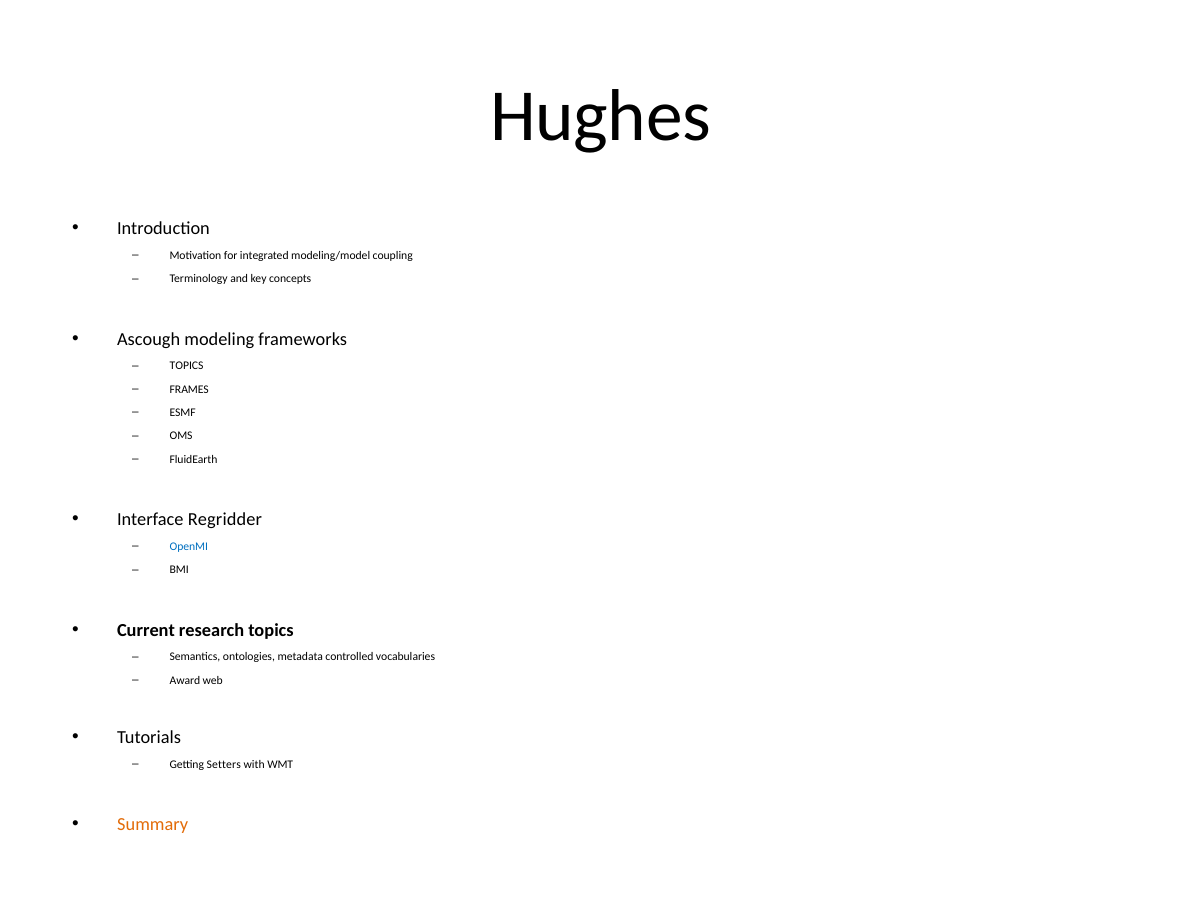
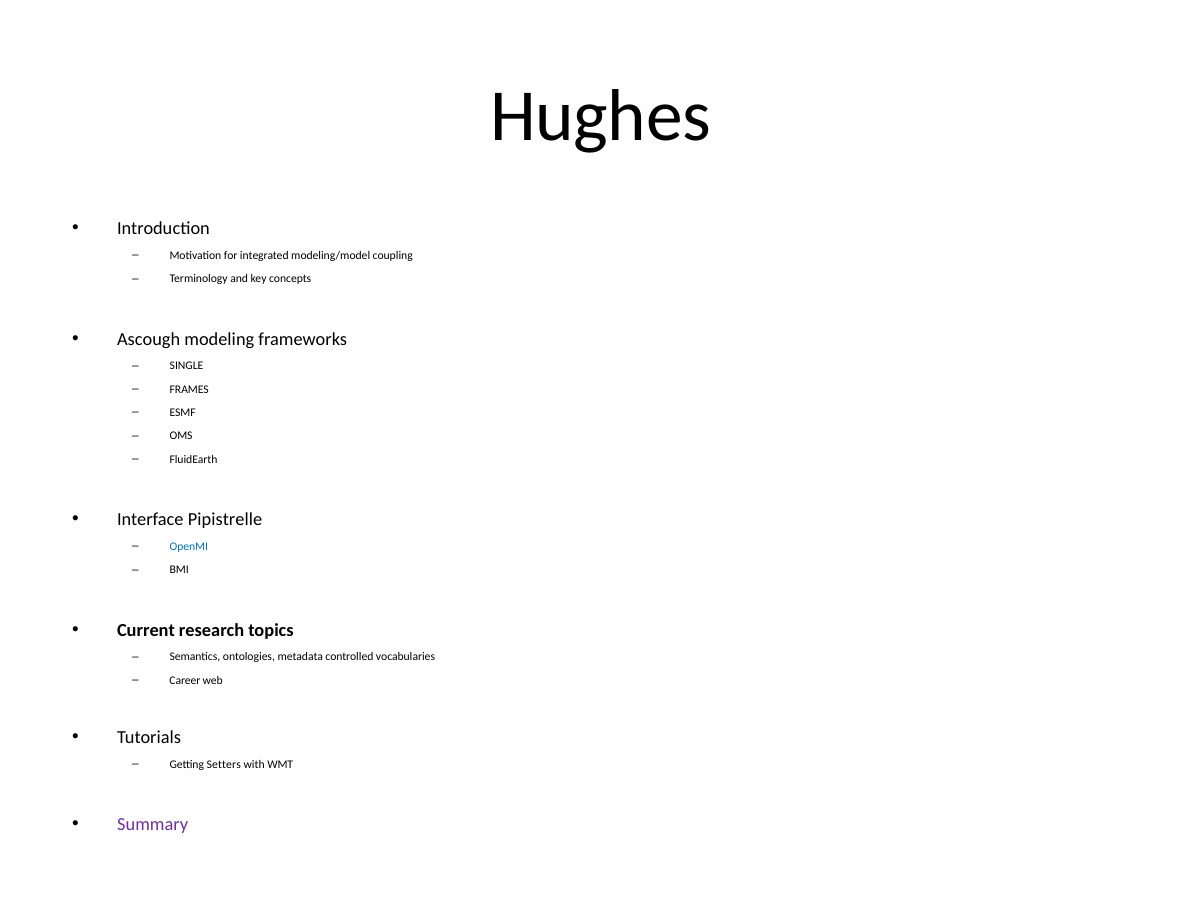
TOPICS: TOPICS -> SINGLE (187, 366)
Regridder: Regridder -> Pipistrelle (225, 519)
Award: Award -> Career (185, 680)
Summary colour: orange -> purple (153, 824)
